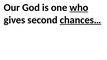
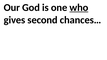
chances… underline: present -> none (81, 20)
